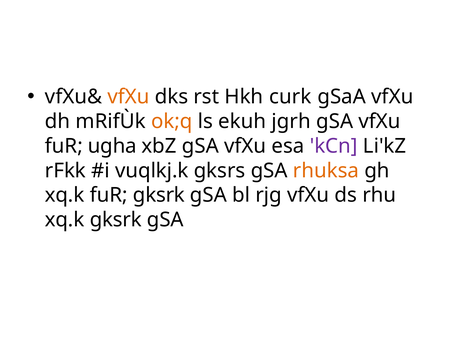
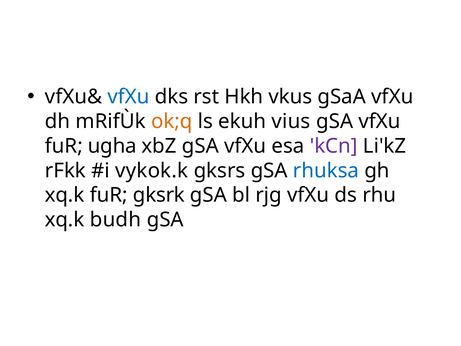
vfXu colour: orange -> blue (128, 97)
curk: curk -> vkus (290, 97)
jgrh: jgrh -> vius (291, 121)
vuqlkj.k: vuqlkj.k -> vykok.k (152, 170)
rhuksa colour: orange -> blue (326, 170)
xq.k gksrk: gksrk -> budh (115, 220)
